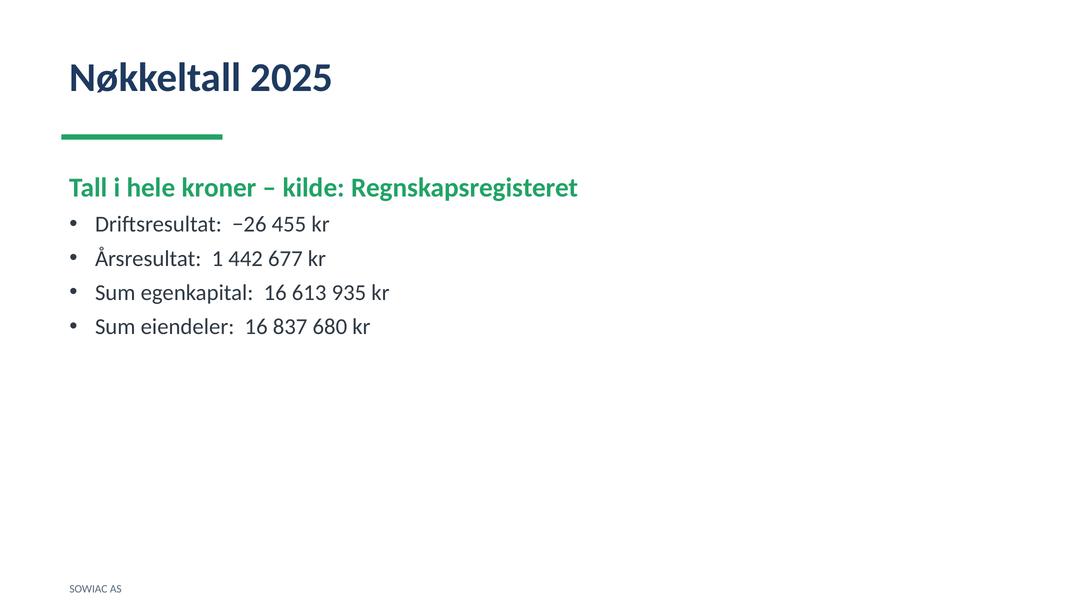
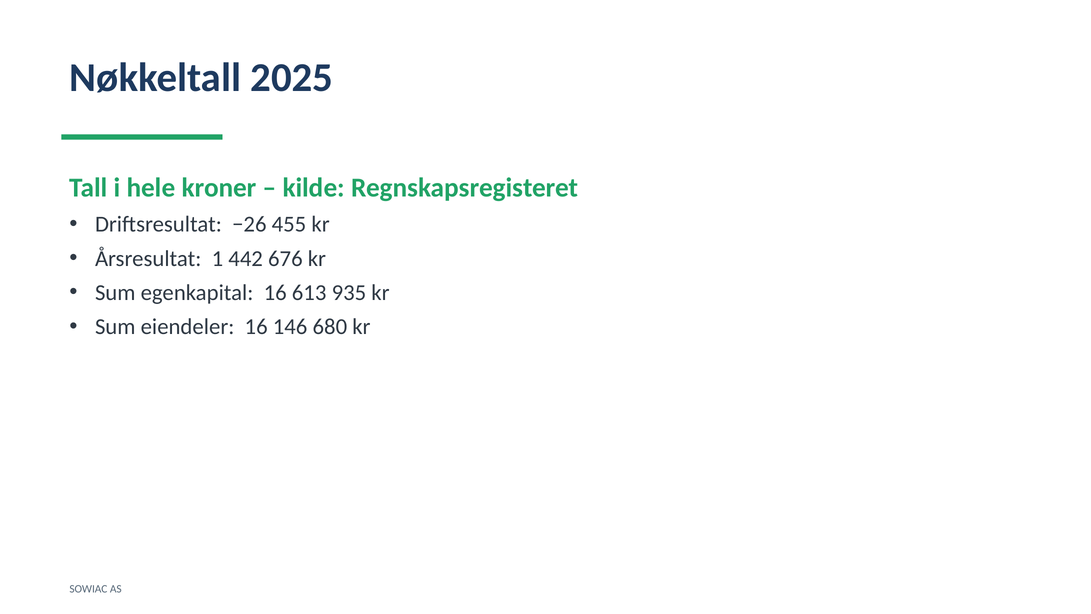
677: 677 -> 676 (285, 258)
837: 837 -> 146 (290, 327)
